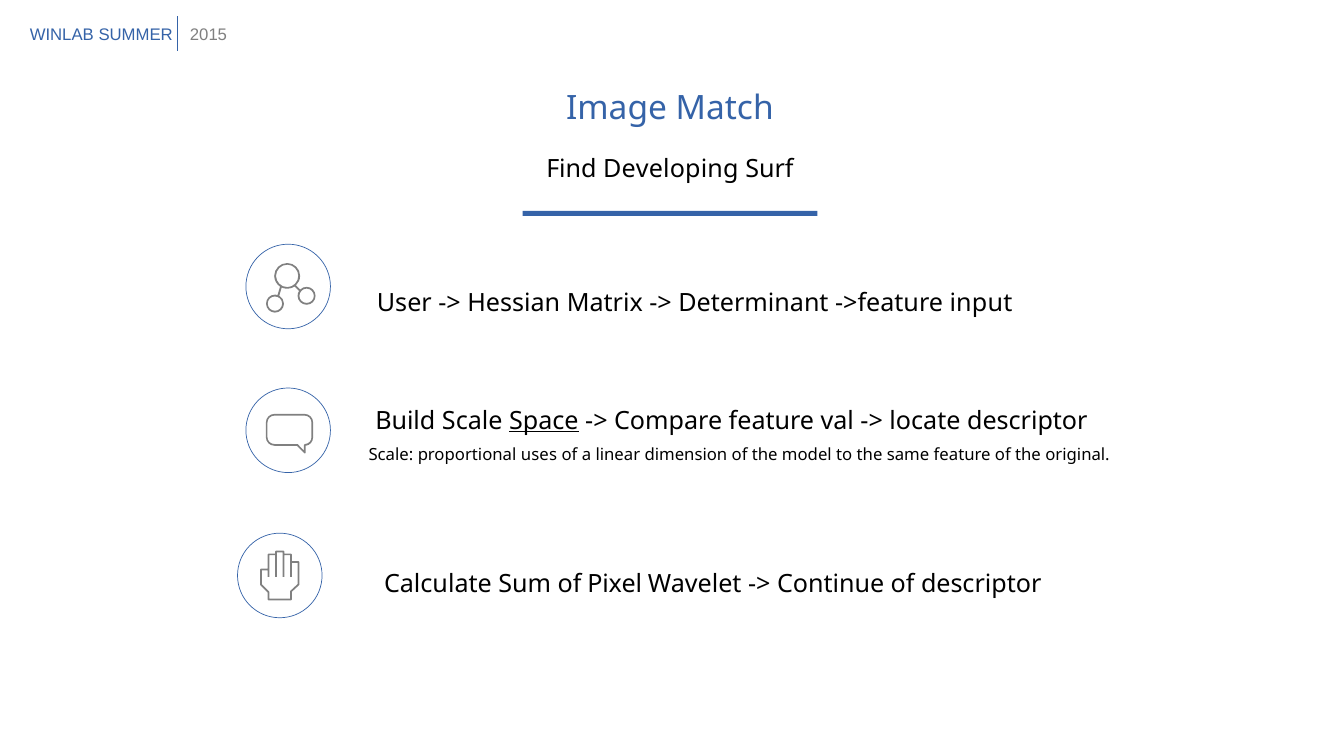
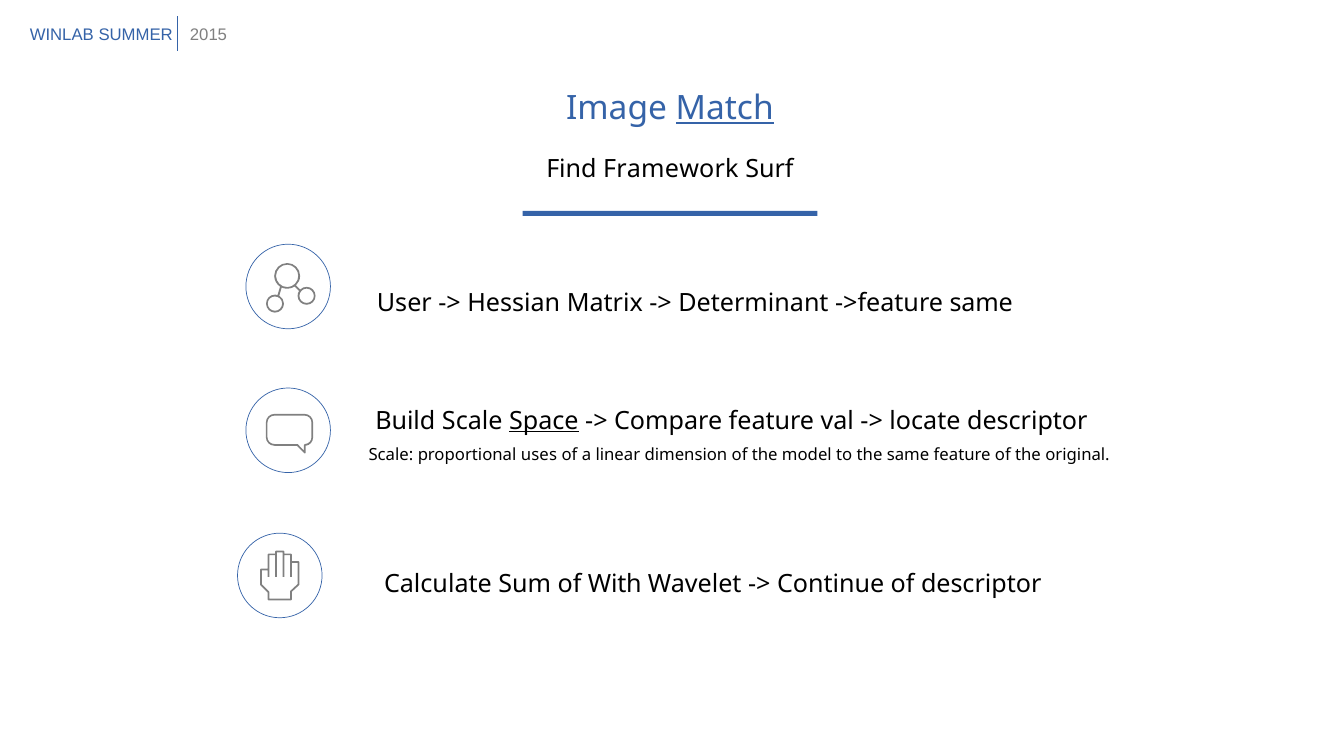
Match underline: none -> present (725, 109)
Developing: Developing -> Framework (671, 169)
->feature input: input -> same (981, 303)
Pixel: Pixel -> With (615, 584)
